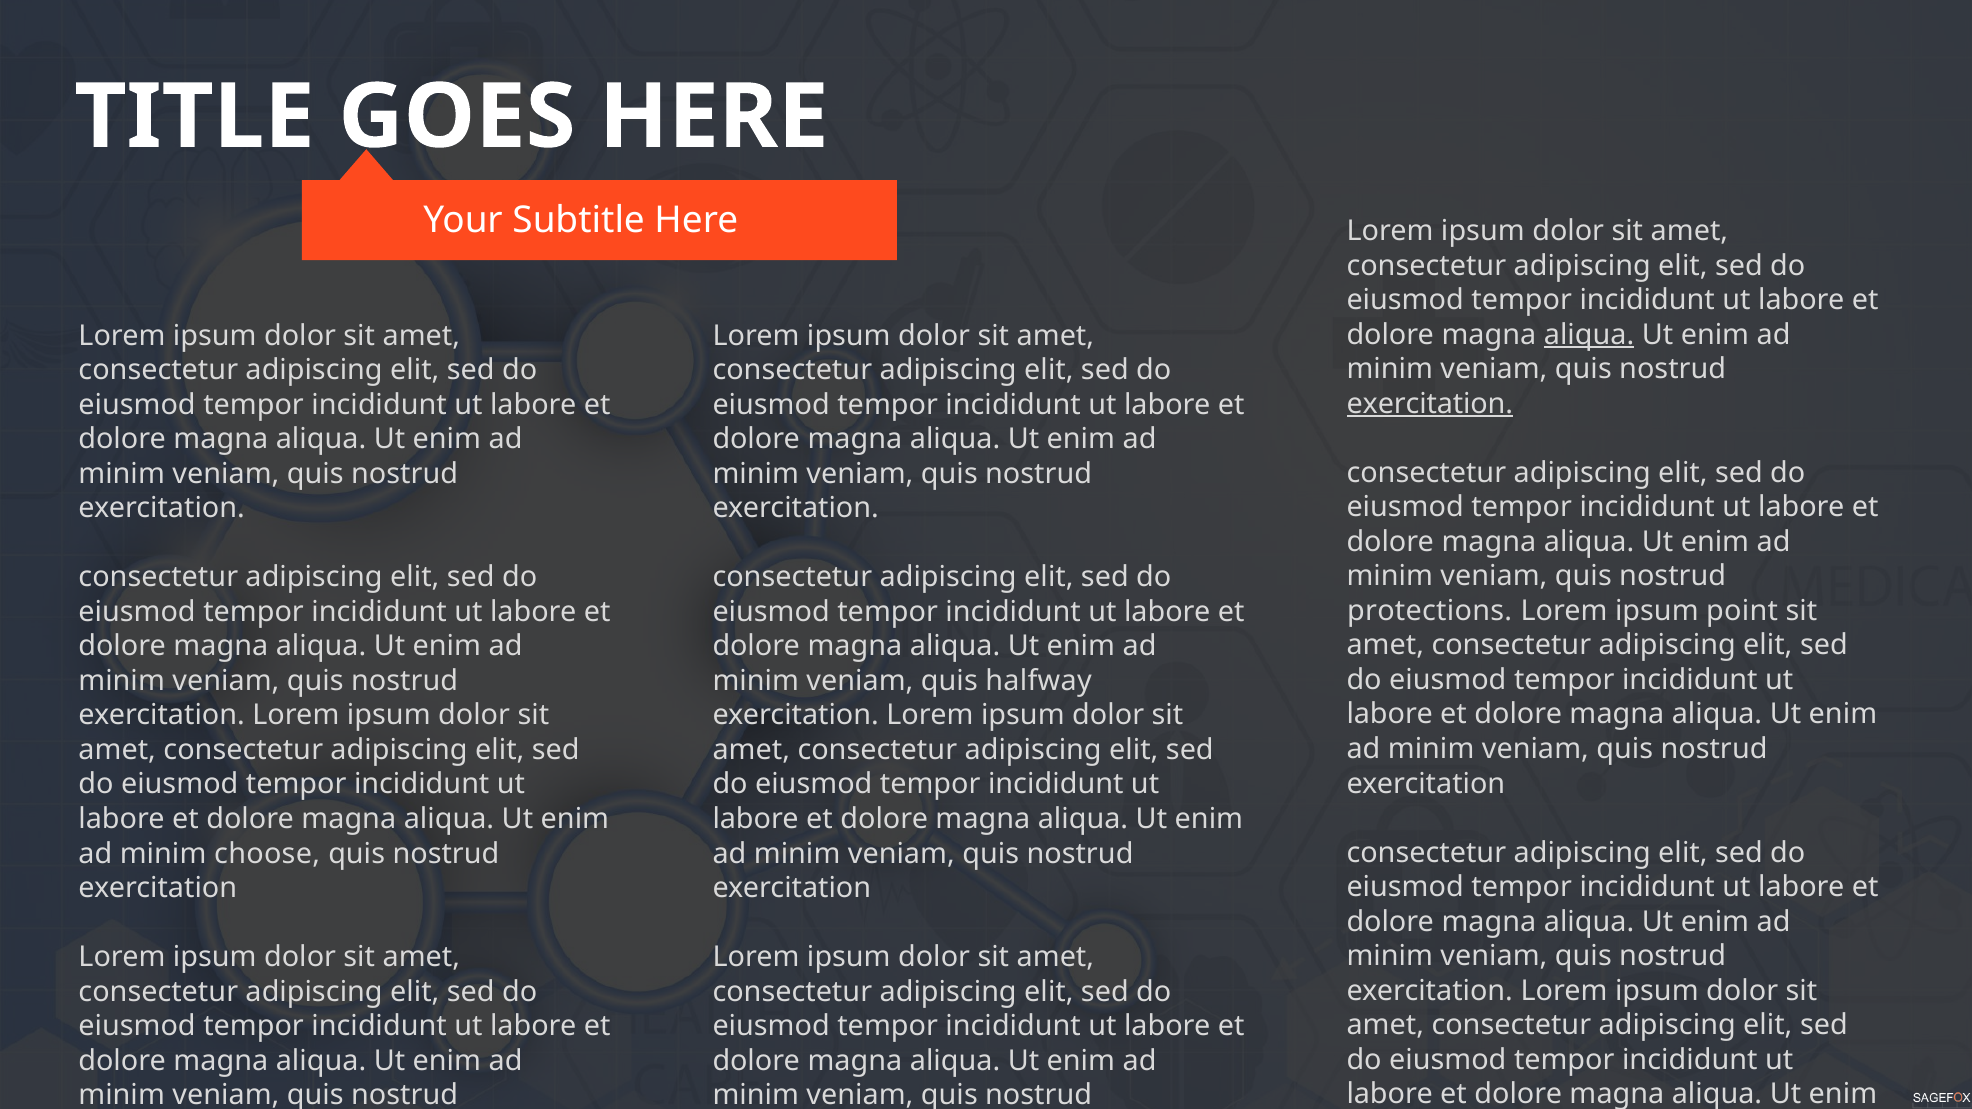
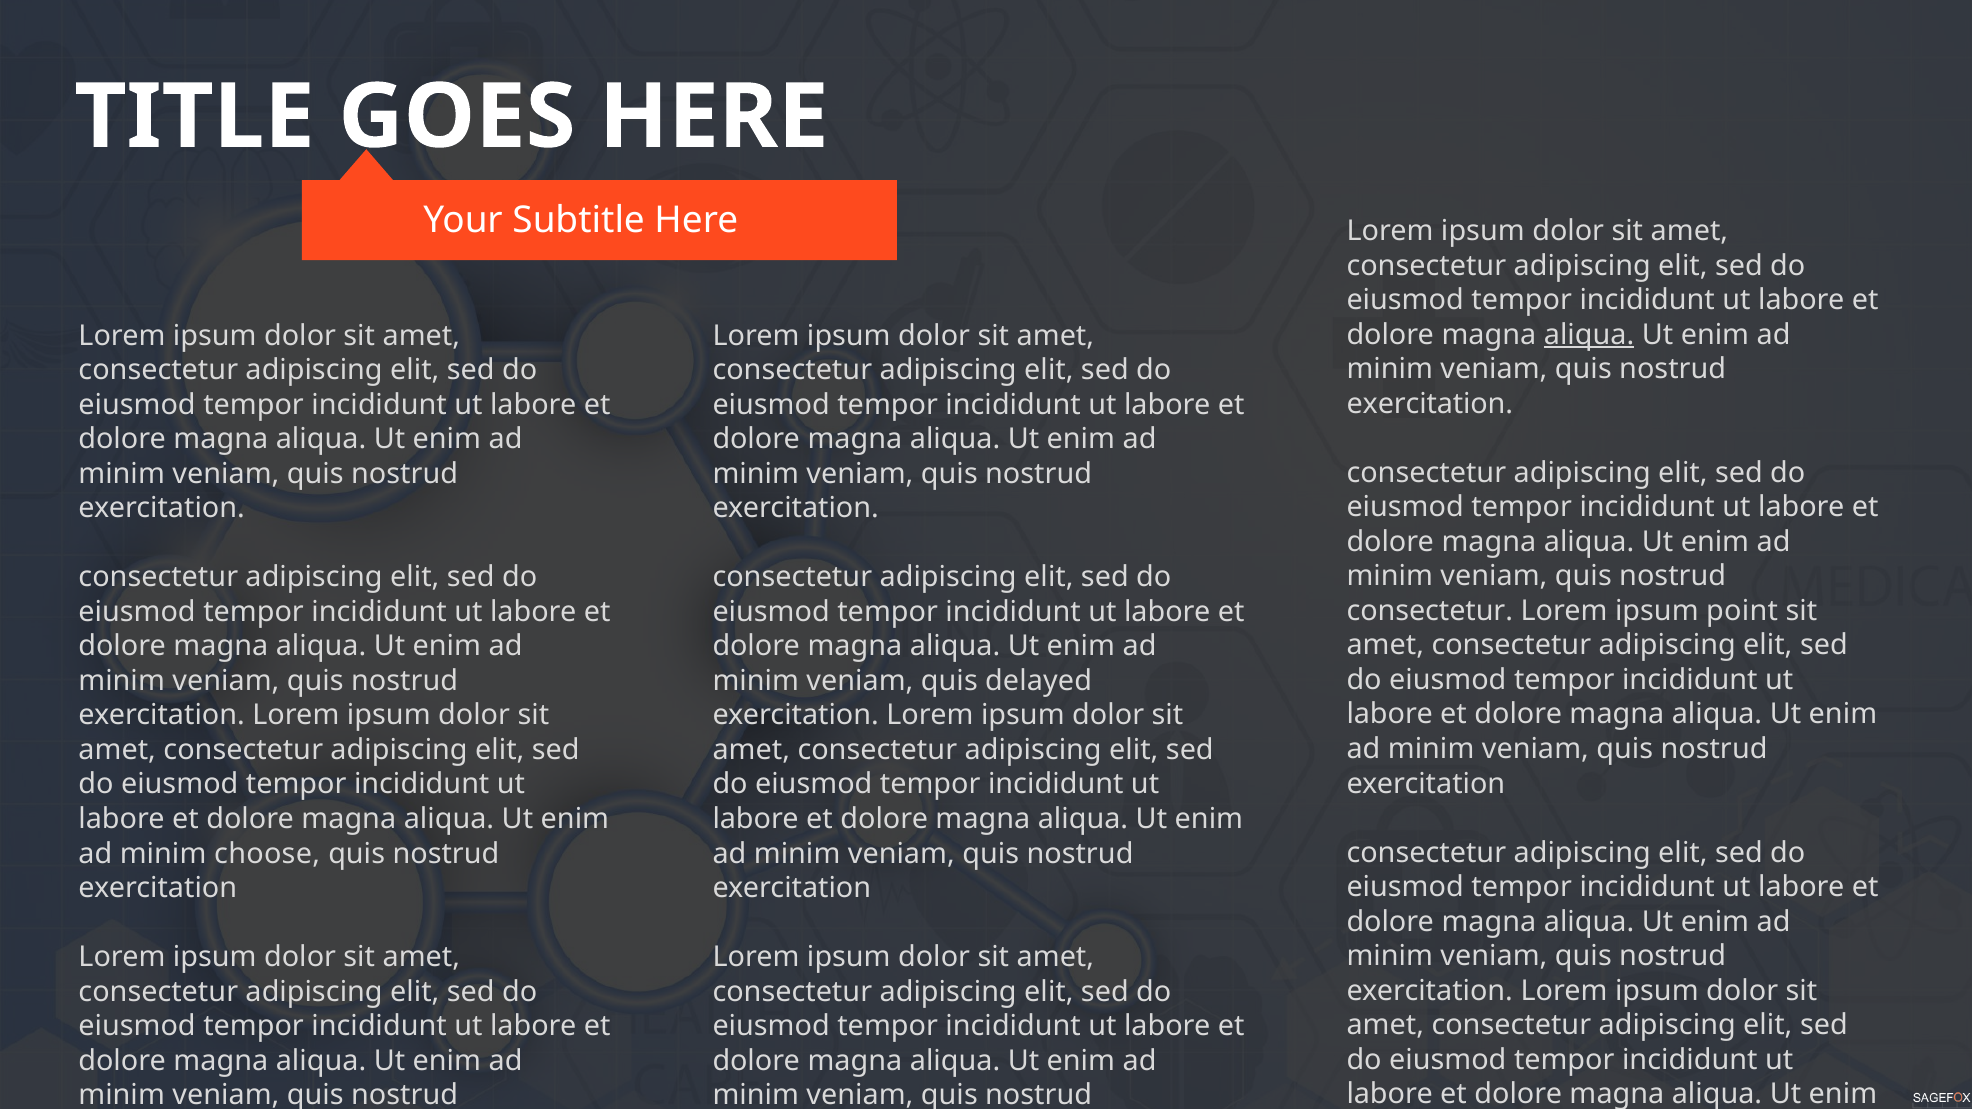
exercitation underline: present -> none (1430, 404)
protections: protections -> consectetur (1430, 611)
halfway: halfway -> delayed (1039, 681)
